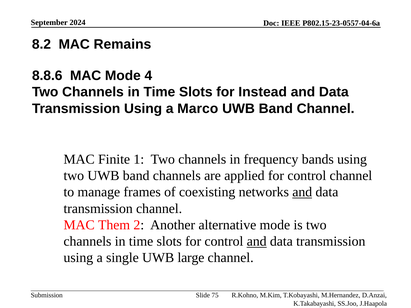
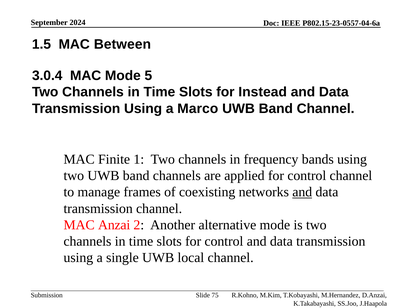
8.2: 8.2 -> 1.5 (41, 44)
Remains: Remains -> Between (122, 44)
8.8.6: 8.8.6 -> 3.0.4 (47, 76)
4: 4 -> 5 (148, 76)
Them: Them -> Anzai (114, 225)
and underline: present -> none (257, 242)
large: large -> local (191, 258)
